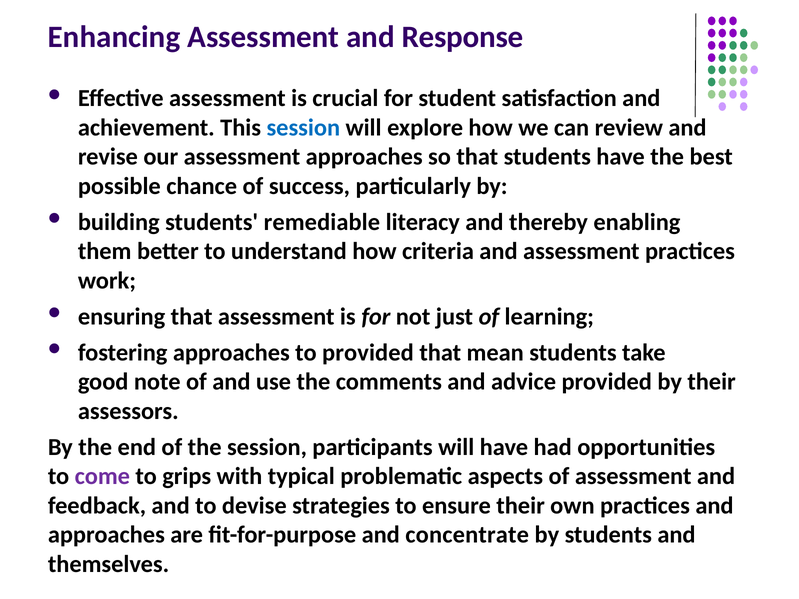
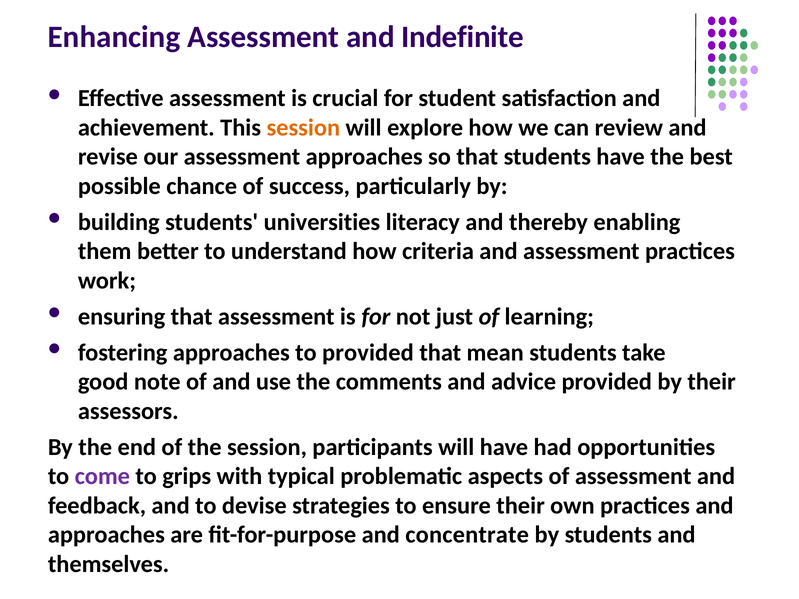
Response: Response -> Indefinite (463, 37)
session colour: blue -> orange (303, 128)
remediable: remediable -> universities (322, 222)
